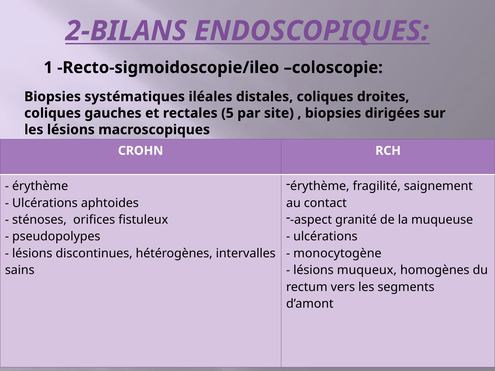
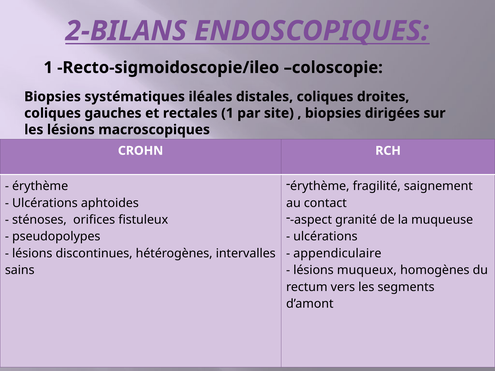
rectales 5: 5 -> 1 (227, 113)
monocytogène: monocytogène -> appendiculaire (337, 254)
